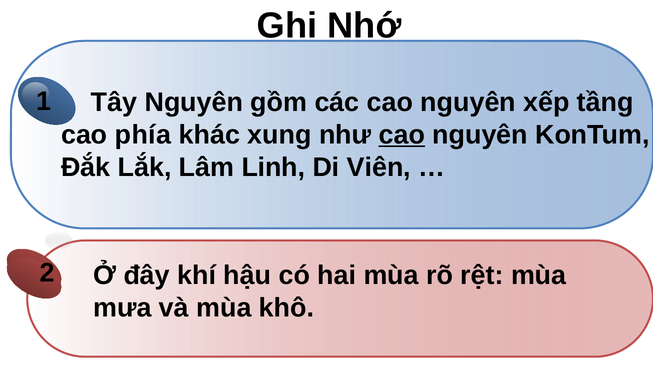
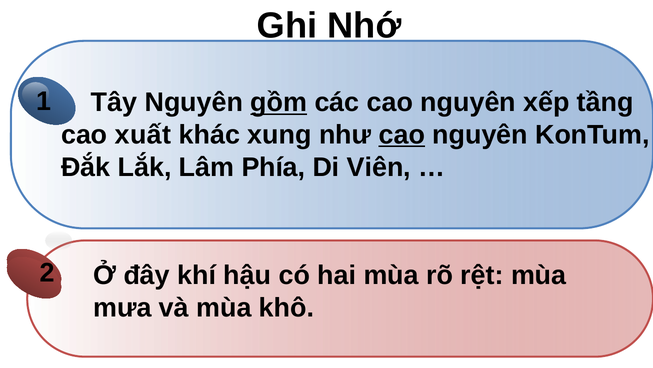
gồm underline: none -> present (279, 102)
phía: phía -> xuất (143, 135)
Linh: Linh -> Phía (273, 167)
